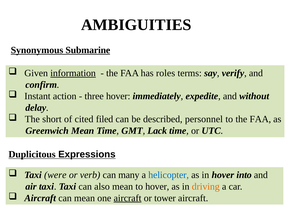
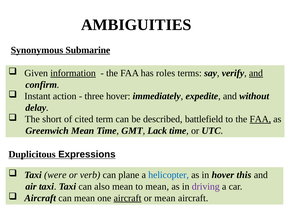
and underline: none -> present (256, 73)
filed: filed -> term (105, 120)
personnel: personnel -> battlefield (204, 120)
FAA underline: none -> present (260, 120)
many: many -> plane (129, 176)
into: into -> this (244, 176)
to hover: hover -> mean (157, 187)
driving colour: orange -> purple (206, 187)
or tower: tower -> mean (165, 199)
